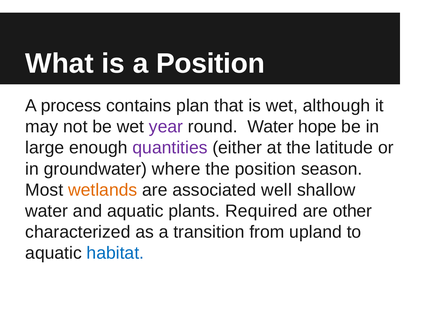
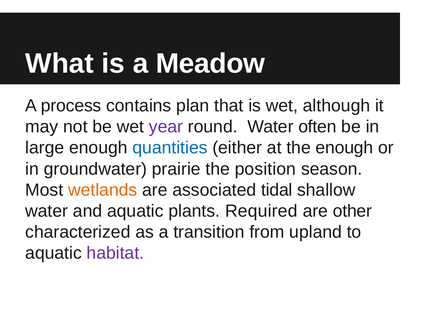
a Position: Position -> Meadow (210, 64)
hope: hope -> often (318, 127)
quantities colour: purple -> blue (170, 148)
the latitude: latitude -> enough (344, 148)
where: where -> prairie (176, 169)
well: well -> tidal (277, 190)
habitat colour: blue -> purple (115, 253)
